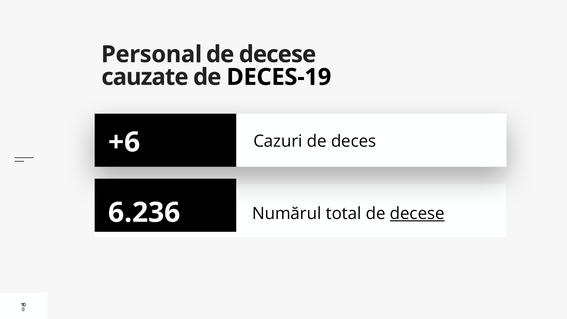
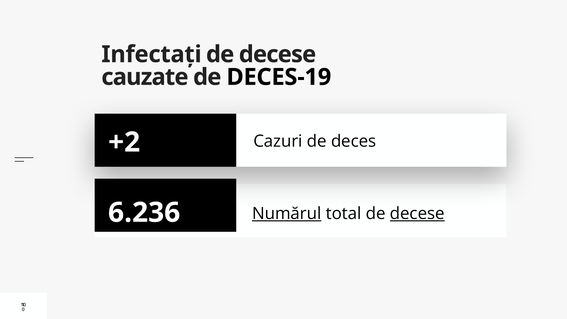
Personal: Personal -> Infectați (151, 54)
+6: +6 -> +2 (124, 142)
Numărul underline: none -> present (287, 214)
